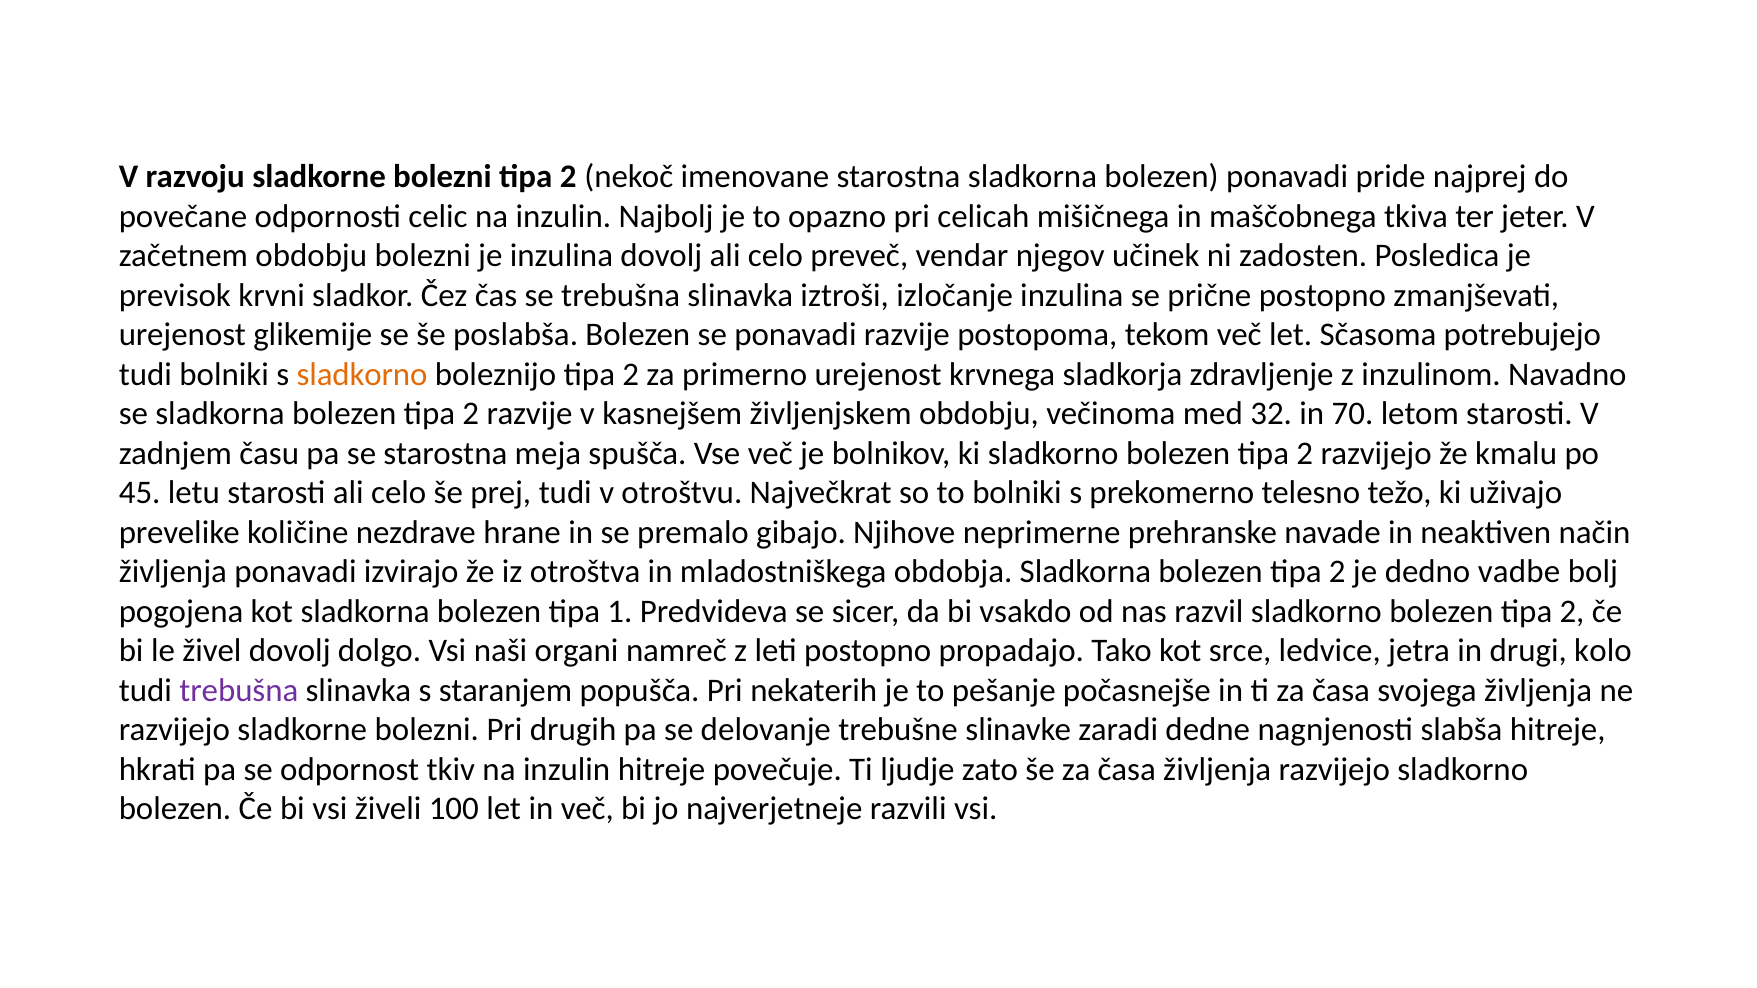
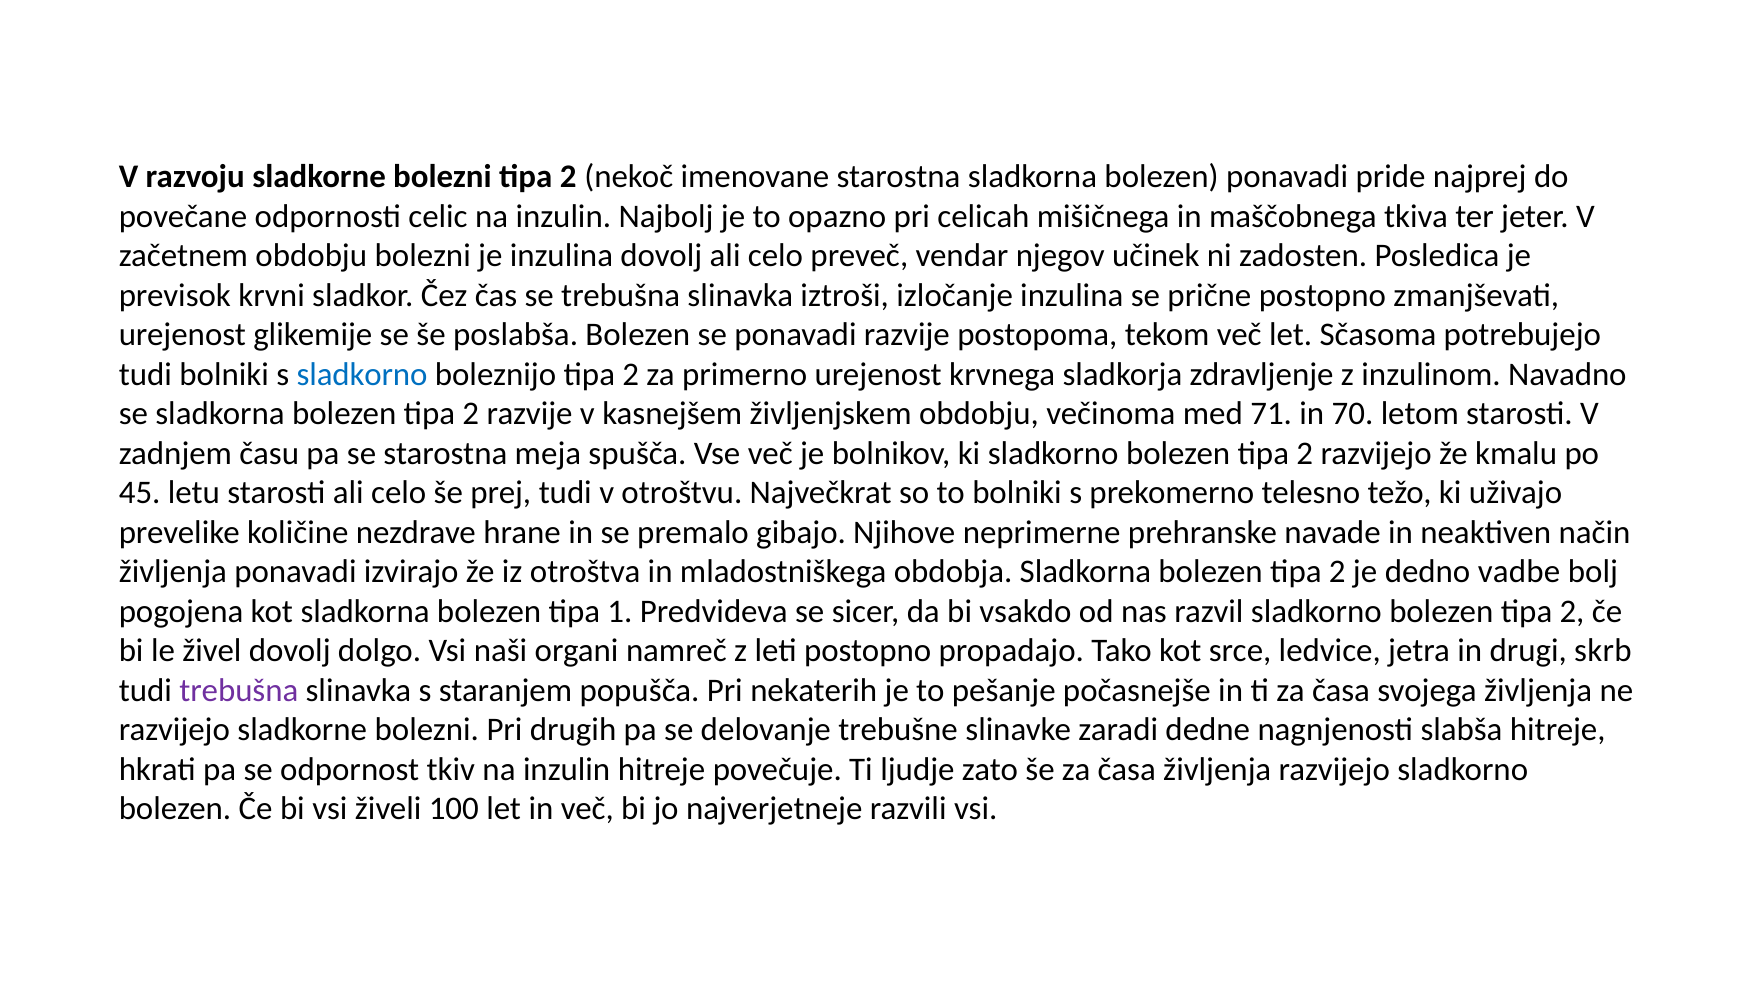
sladkorno colour: orange -> blue (362, 374)
32: 32 -> 71 (1271, 414)
kolo: kolo -> skrb (1603, 651)
